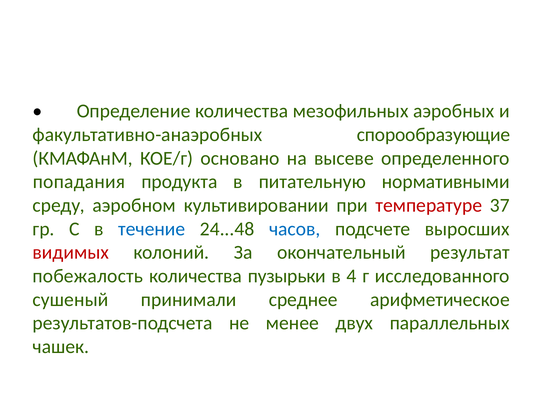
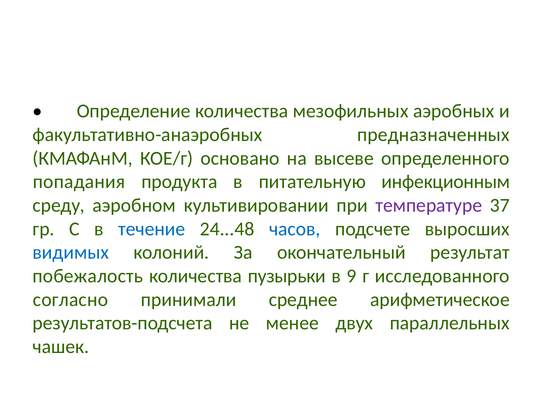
спорообразующие: спорообразующие -> предназначенных (433, 134)
нормативными: нормативными -> инфекционным (446, 181)
температуре colour: red -> purple (429, 205)
видимых colour: red -> blue (71, 252)
4: 4 -> 9 (352, 275)
сушеный: сушеный -> согласно (70, 299)
